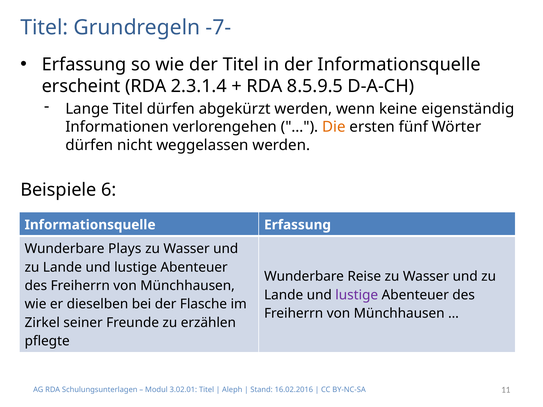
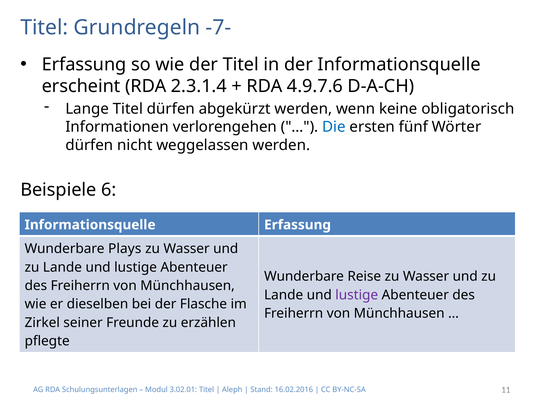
8.5.9.5: 8.5.9.5 -> 4.9.7.6 (315, 86)
eigenständig: eigenständig -> obligatorisch (468, 109)
Die colour: orange -> blue (334, 127)
